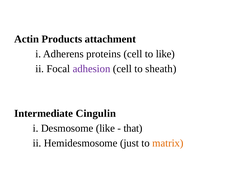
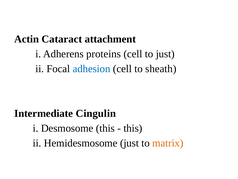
Products: Products -> Cataract (62, 39)
to like: like -> just (165, 54)
adhesion colour: purple -> blue (92, 69)
Desmosome like: like -> this (105, 128)
that: that -> this (133, 128)
